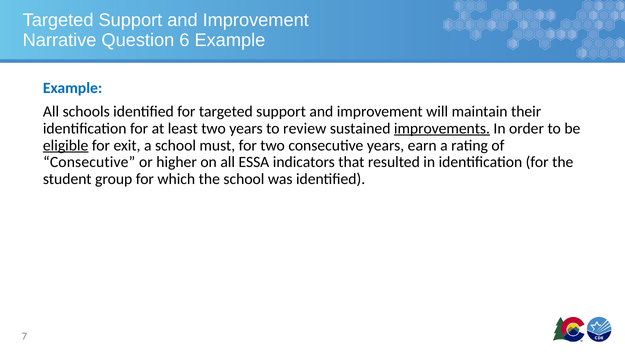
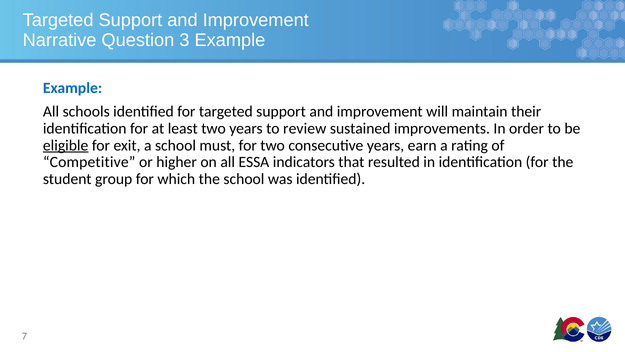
6: 6 -> 3 (184, 40)
improvements underline: present -> none (442, 128)
Consecutive: Consecutive -> Competitive (89, 162)
